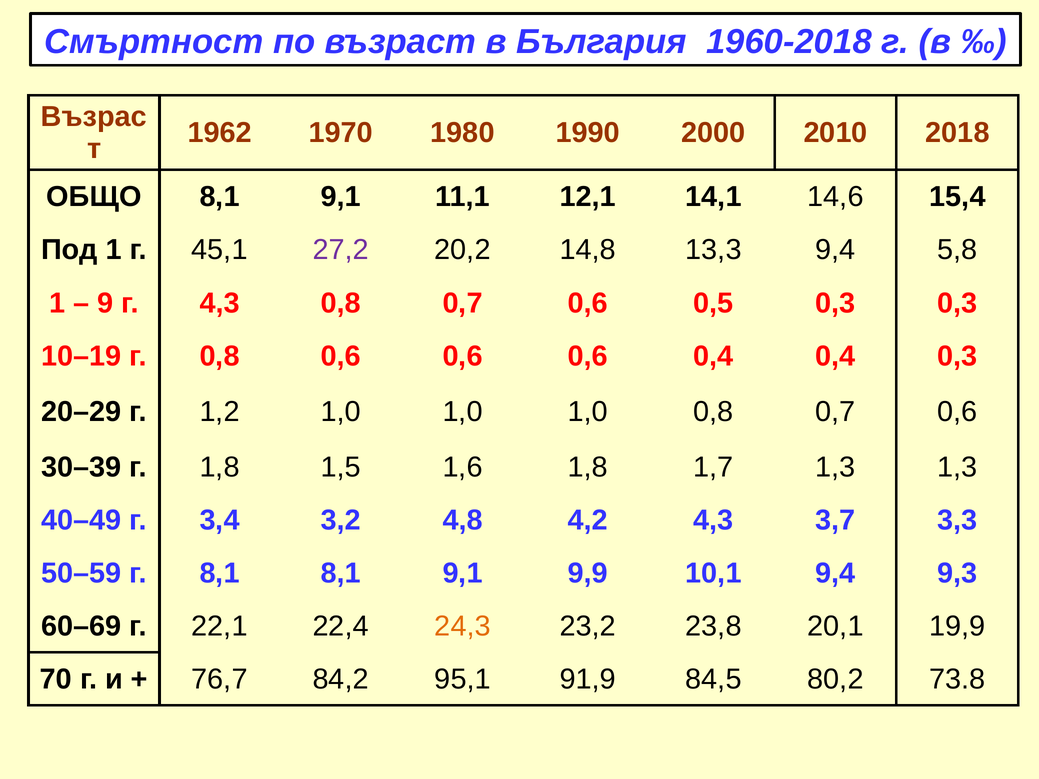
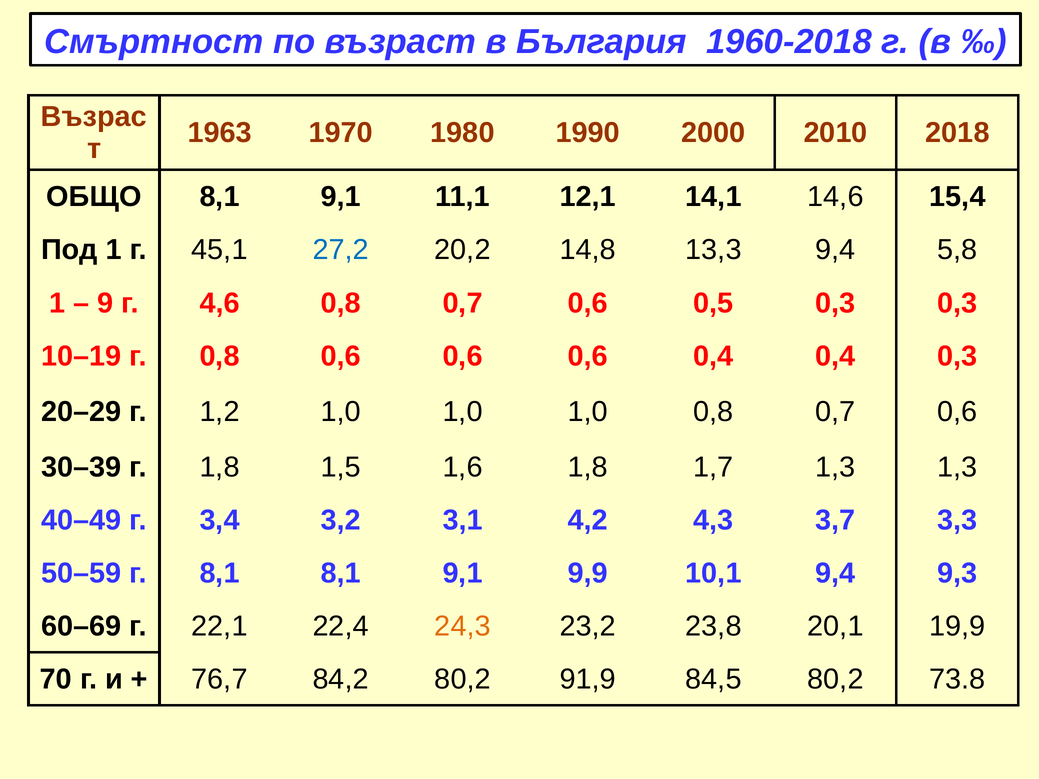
1962: 1962 -> 1963 (220, 133)
27,2 colour: purple -> blue (341, 250)
г 4,3: 4,3 -> 4,6 (220, 303)
4,8: 4,8 -> 3,1 (463, 520)
84,2 95,1: 95,1 -> 80,2 (463, 680)
